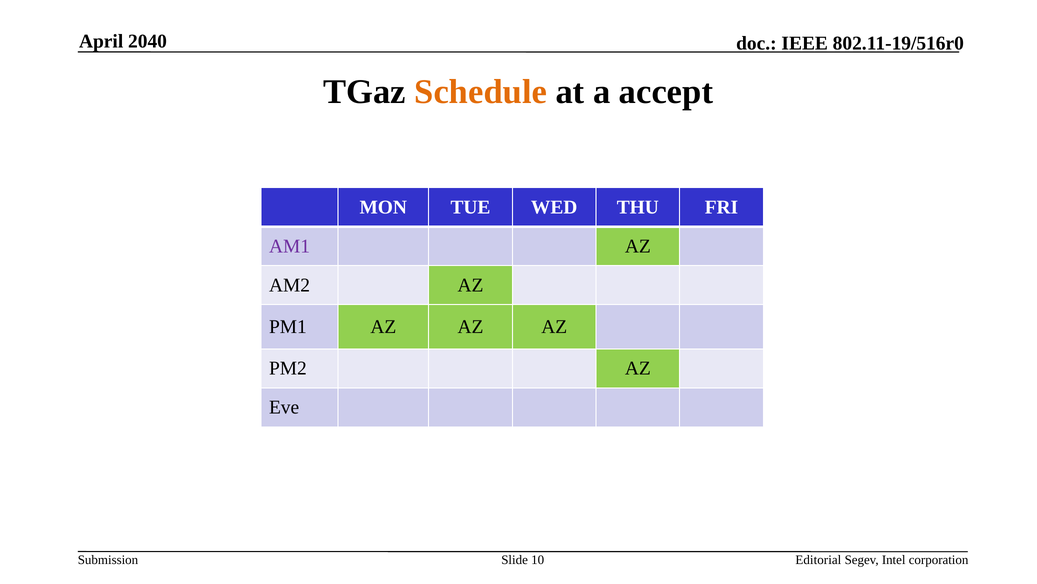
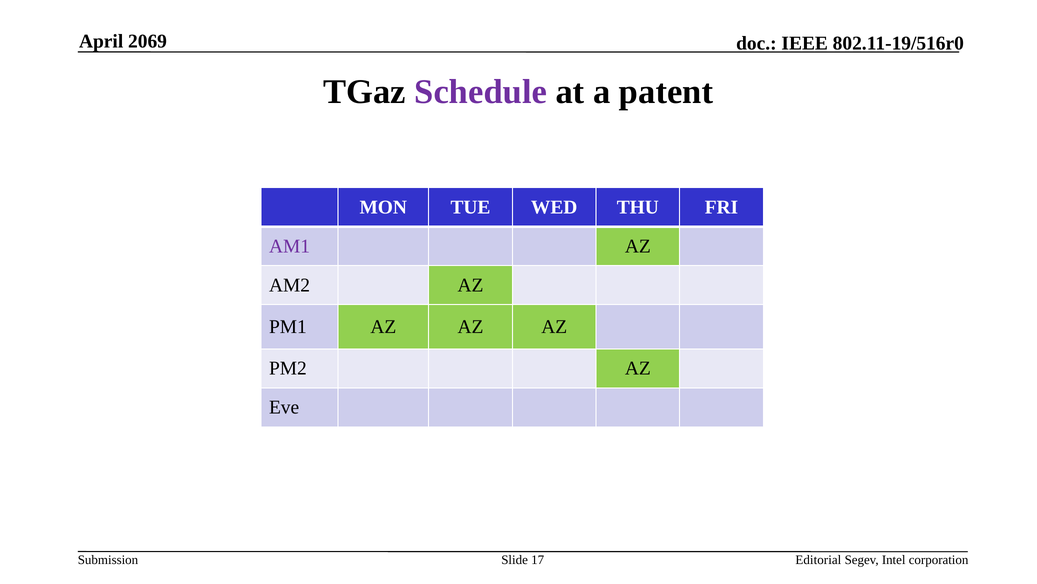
2040: 2040 -> 2069 (148, 41)
Schedule colour: orange -> purple (481, 92)
accept: accept -> patent (666, 92)
10: 10 -> 17 (538, 559)
